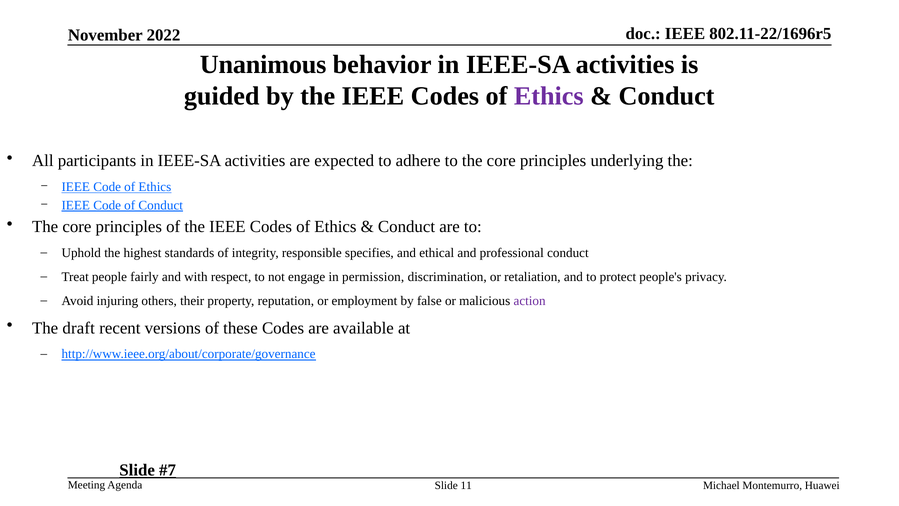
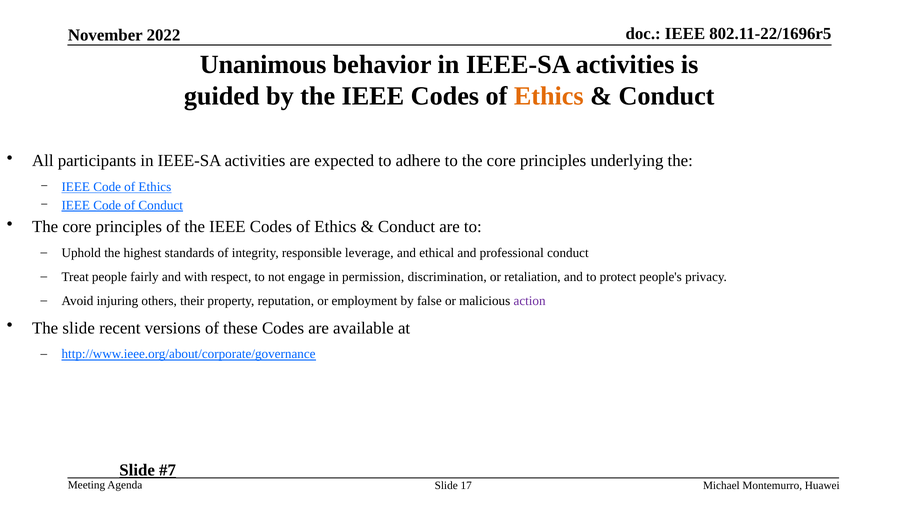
Ethics colour: purple -> orange (549, 96)
specifies: specifies -> leverage (369, 253)
The draft: draft -> slide (79, 328)
11: 11 -> 17 (466, 485)
